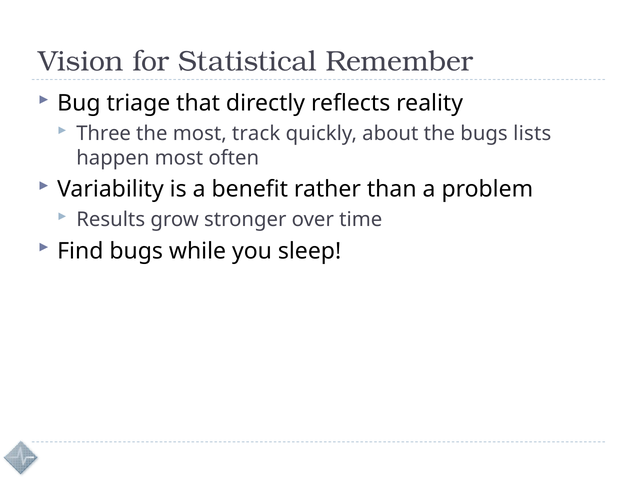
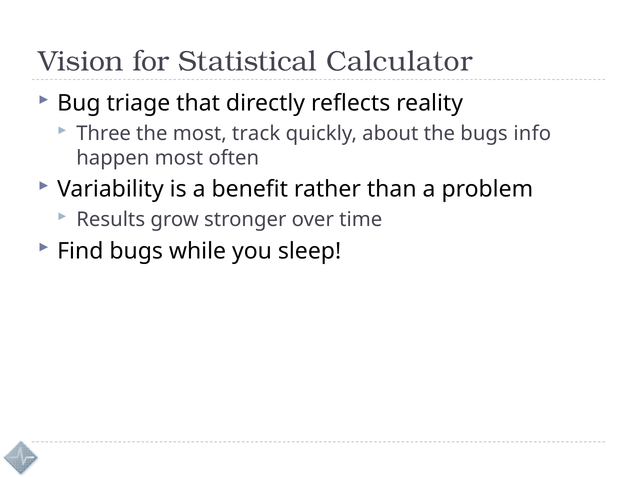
Remember: Remember -> Calculator (399, 61)
lists: lists -> info (532, 134)
